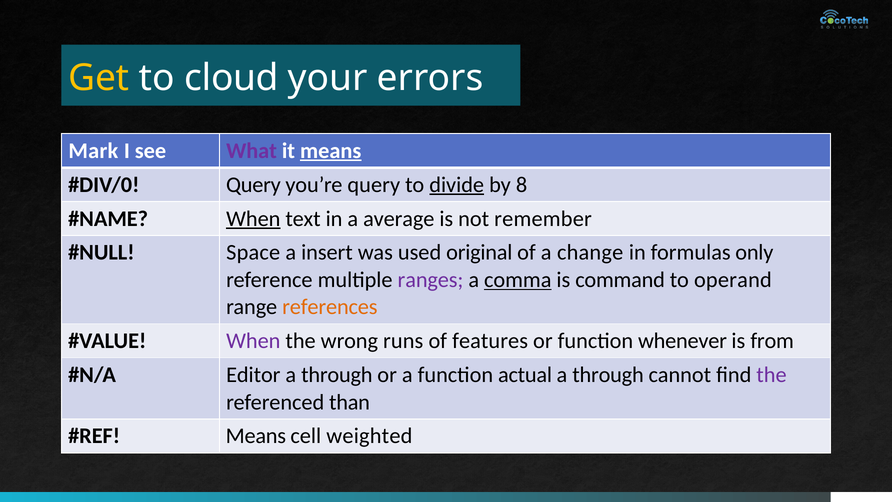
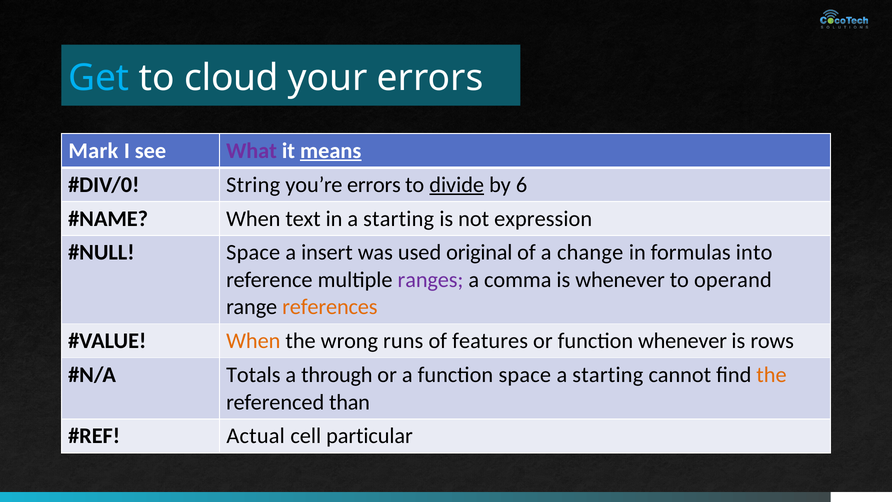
Get colour: yellow -> light blue (99, 78)
Query: Query -> String (253, 185)
you’re query: query -> errors (374, 185)
8: 8 -> 6 (522, 185)
When underline: present -> none (253, 219)
in a average: average -> starting (399, 219)
remember: remember -> expression (543, 219)
only: only -> into (754, 252)
comma underline: present -> none (518, 280)
is command: command -> whenever (620, 280)
When colour: purple -> orange (253, 341)
from: from -> rows (772, 341)
Editor: Editor -> Totals (253, 375)
function actual: actual -> space (525, 375)
through: through -> starting (608, 375)
the colour: purple -> orange (771, 375)
Means: Means -> Actual (256, 436)
weighted: weighted -> particular (370, 436)
